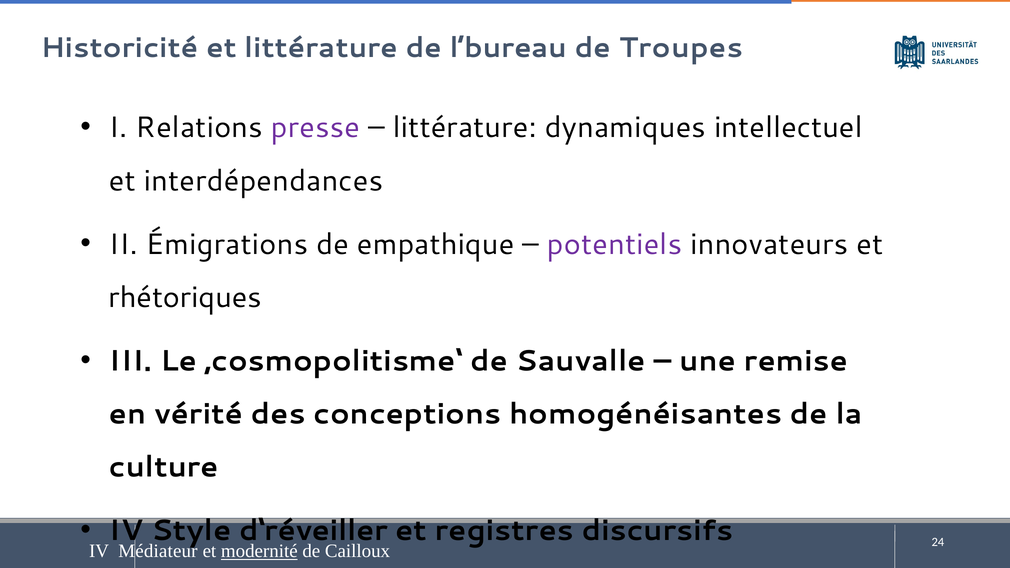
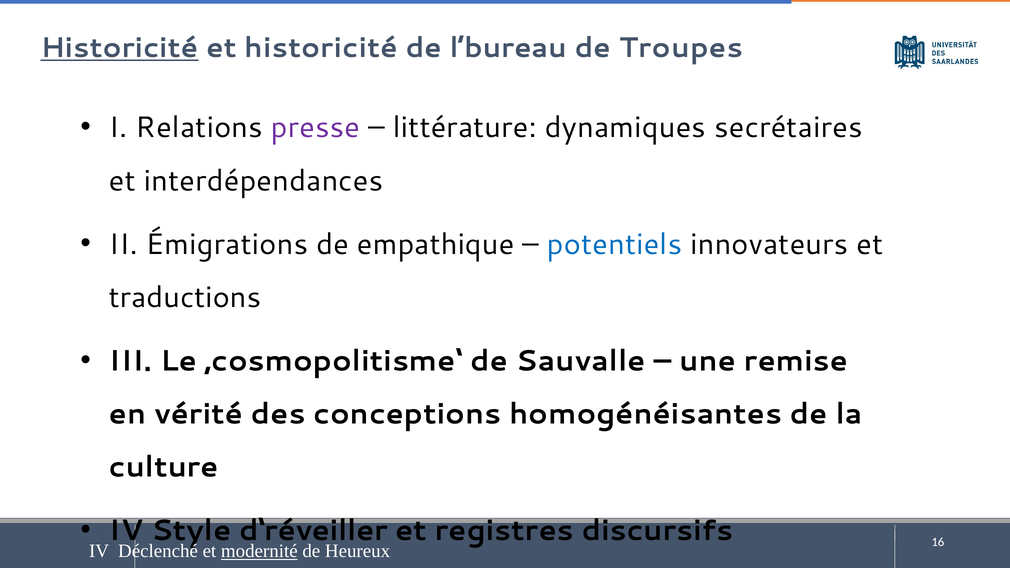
Historicité underline: none -> present (119, 48)
et littérature: littérature -> historicité (321, 48)
intellectuel: intellectuel -> secrétaires (788, 128)
potentiels colour: purple -> blue (615, 244)
rhétoriques: rhétoriques -> traductions (185, 297)
24: 24 -> 16 (938, 542)
Médiateur: Médiateur -> Déclenché (158, 551)
Cailloux: Cailloux -> Heureux (358, 551)
